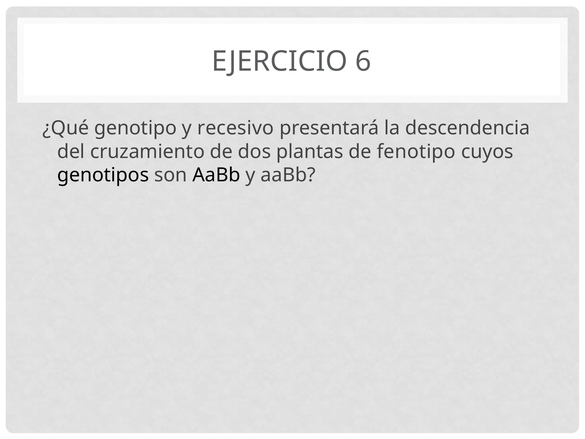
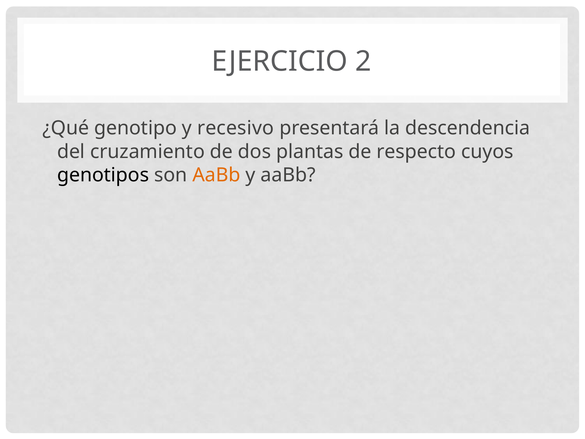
6: 6 -> 2 (363, 61)
fenotipo: fenotipo -> respecto (416, 152)
AaBb colour: black -> orange (216, 175)
